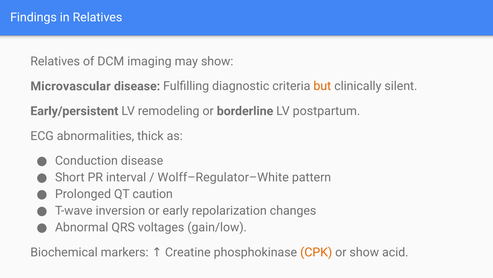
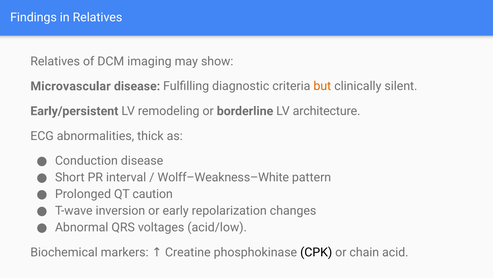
postpartum: postpartum -> architecture (327, 111)
Wolff–Regulator–White: Wolff–Regulator–White -> Wolff–Weakness–White (223, 177)
gain/low: gain/low -> acid/low (217, 227)
CPK colour: orange -> black (316, 252)
or show: show -> chain (364, 252)
